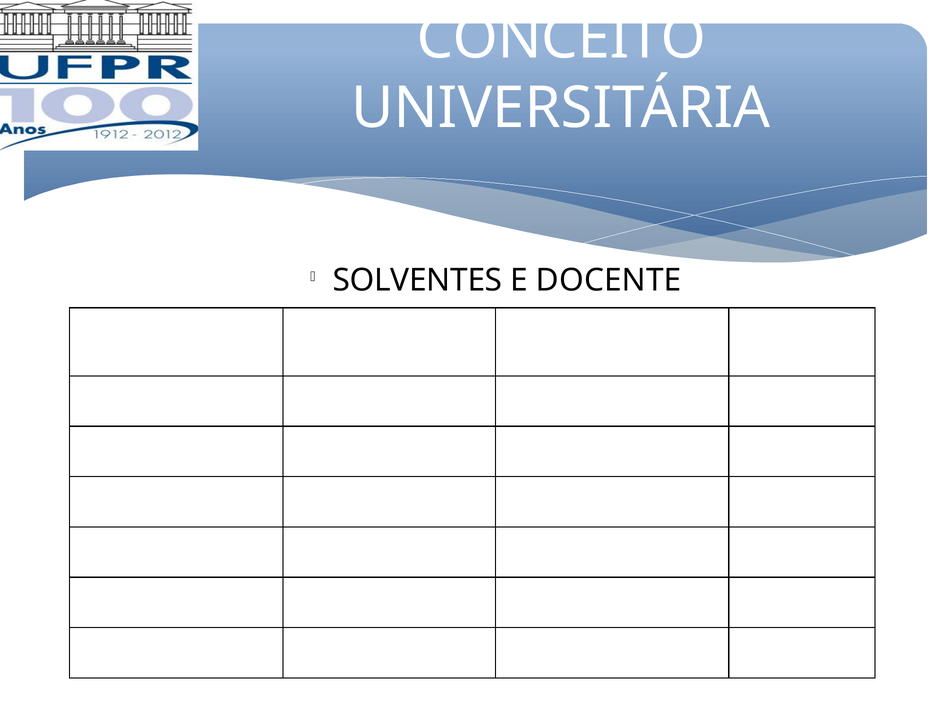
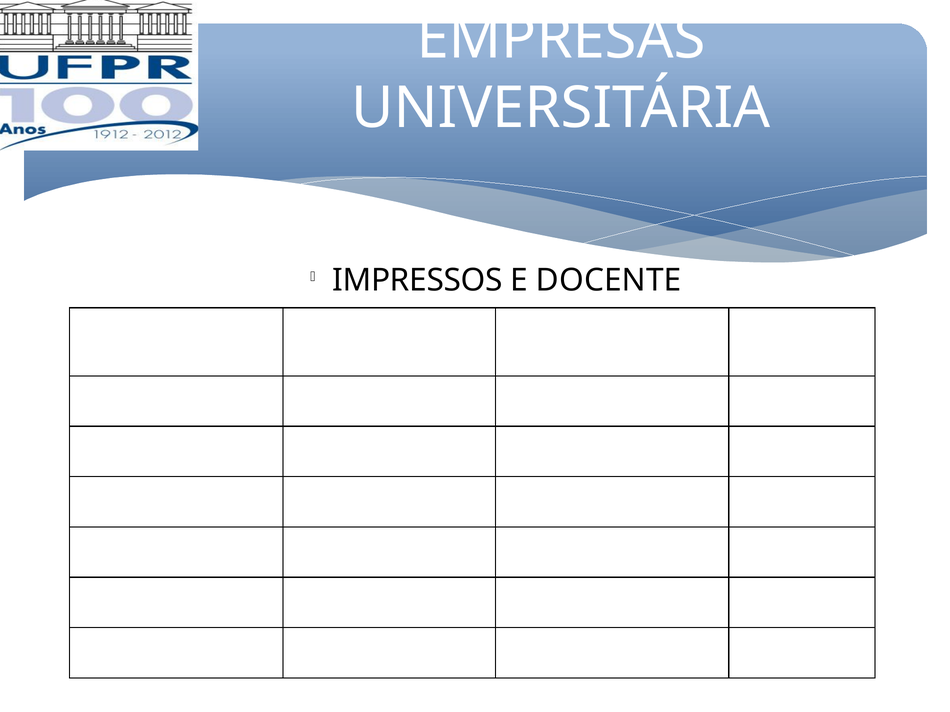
CONCEITO: CONCEITO -> EMPRESAS (561, 38)
SOLVENTES: SOLVENTES -> IMPRESSOS (417, 280)
